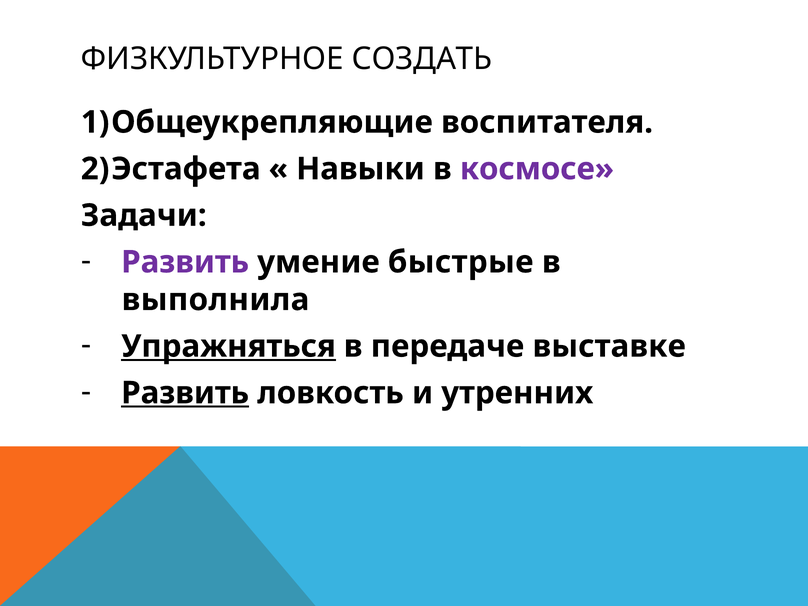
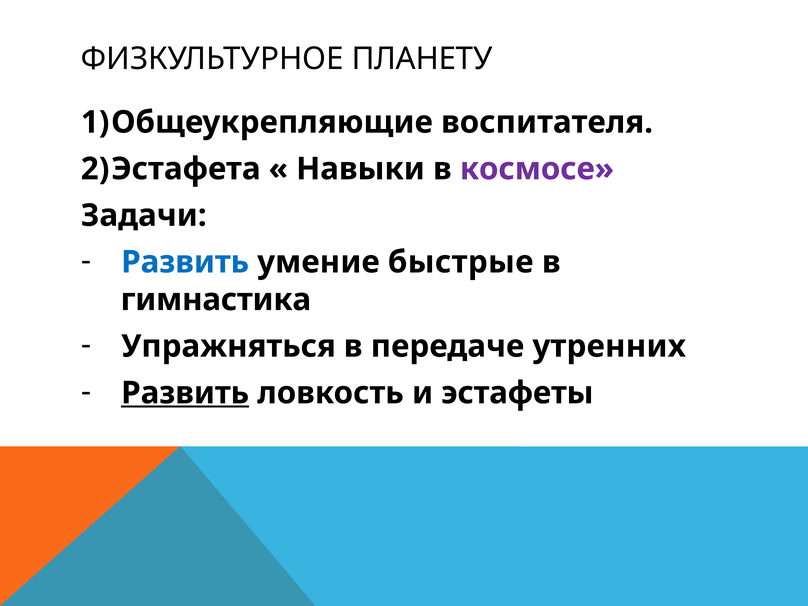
СОЗДАТЬ: СОЗДАТЬ -> ПЛАНЕТУ (422, 59)
Развить colour: purple -> blue (185, 262)
выполнила: выполнила -> гимнастика (216, 300)
Упражняться underline: present -> none (229, 346)
выставке: выставке -> утренних (609, 346)
утренних: утренних -> эстафеты (517, 393)
